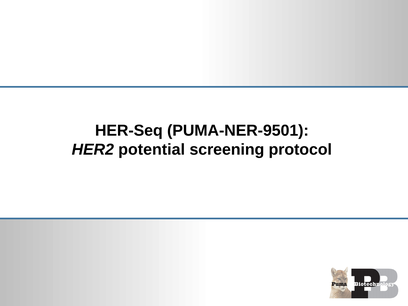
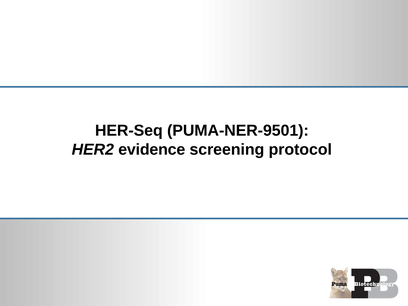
potential: potential -> evidence (152, 150)
